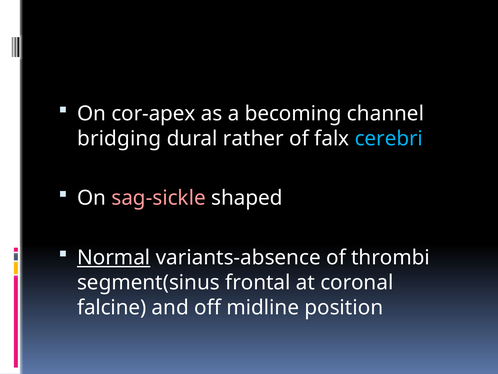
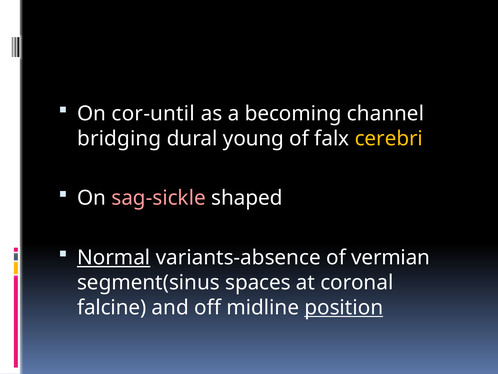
cor-apex: cor-apex -> cor-until (153, 113)
rather: rather -> young (253, 138)
cerebri colour: light blue -> yellow (389, 138)
thrombi: thrombi -> vermian (391, 257)
frontal: frontal -> spaces (258, 282)
position underline: none -> present (344, 307)
